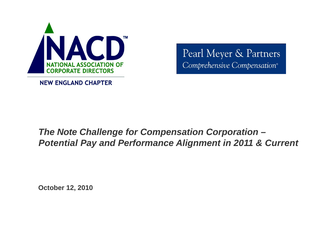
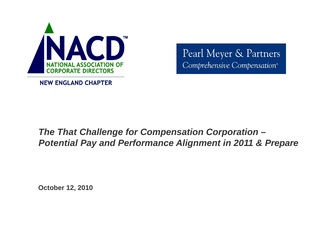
Note: Note -> That (67, 132)
Current: Current -> Prepare (282, 143)
